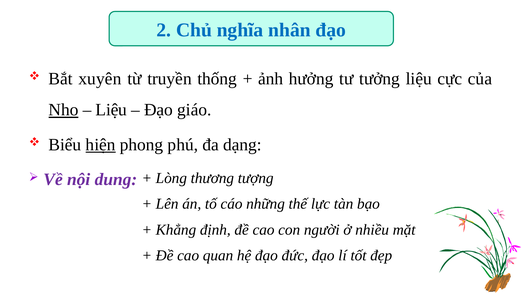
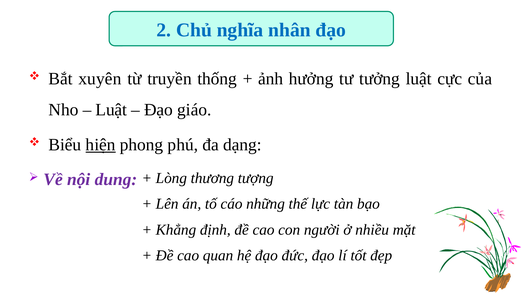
tưởng liệu: liệu -> luật (419, 79)
Nho underline: present -> none (63, 110)
Liệu: Liệu -> Luật (111, 110)
